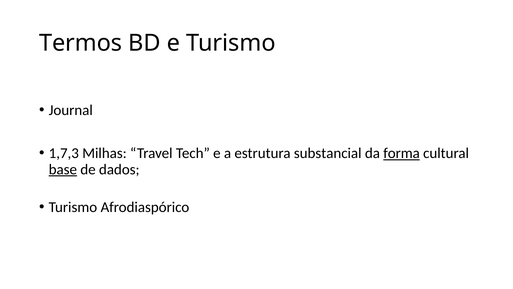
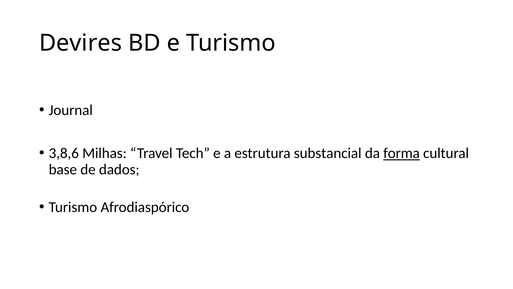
Termos: Termos -> Devires (81, 43)
1,7,3: 1,7,3 -> 3,8,6 (64, 153)
base underline: present -> none (63, 169)
